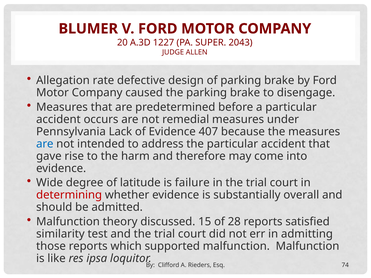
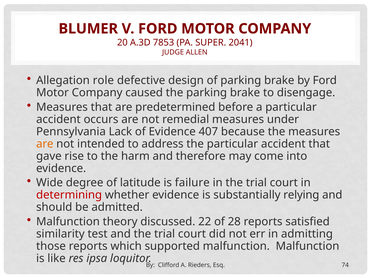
1227: 1227 -> 7853 (164, 43)
2043: 2043 -> 2041 (241, 43)
rate: rate -> role (103, 81)
are colour: blue -> orange (45, 144)
overall: overall -> relying (301, 195)
15: 15 -> 22 (205, 222)
